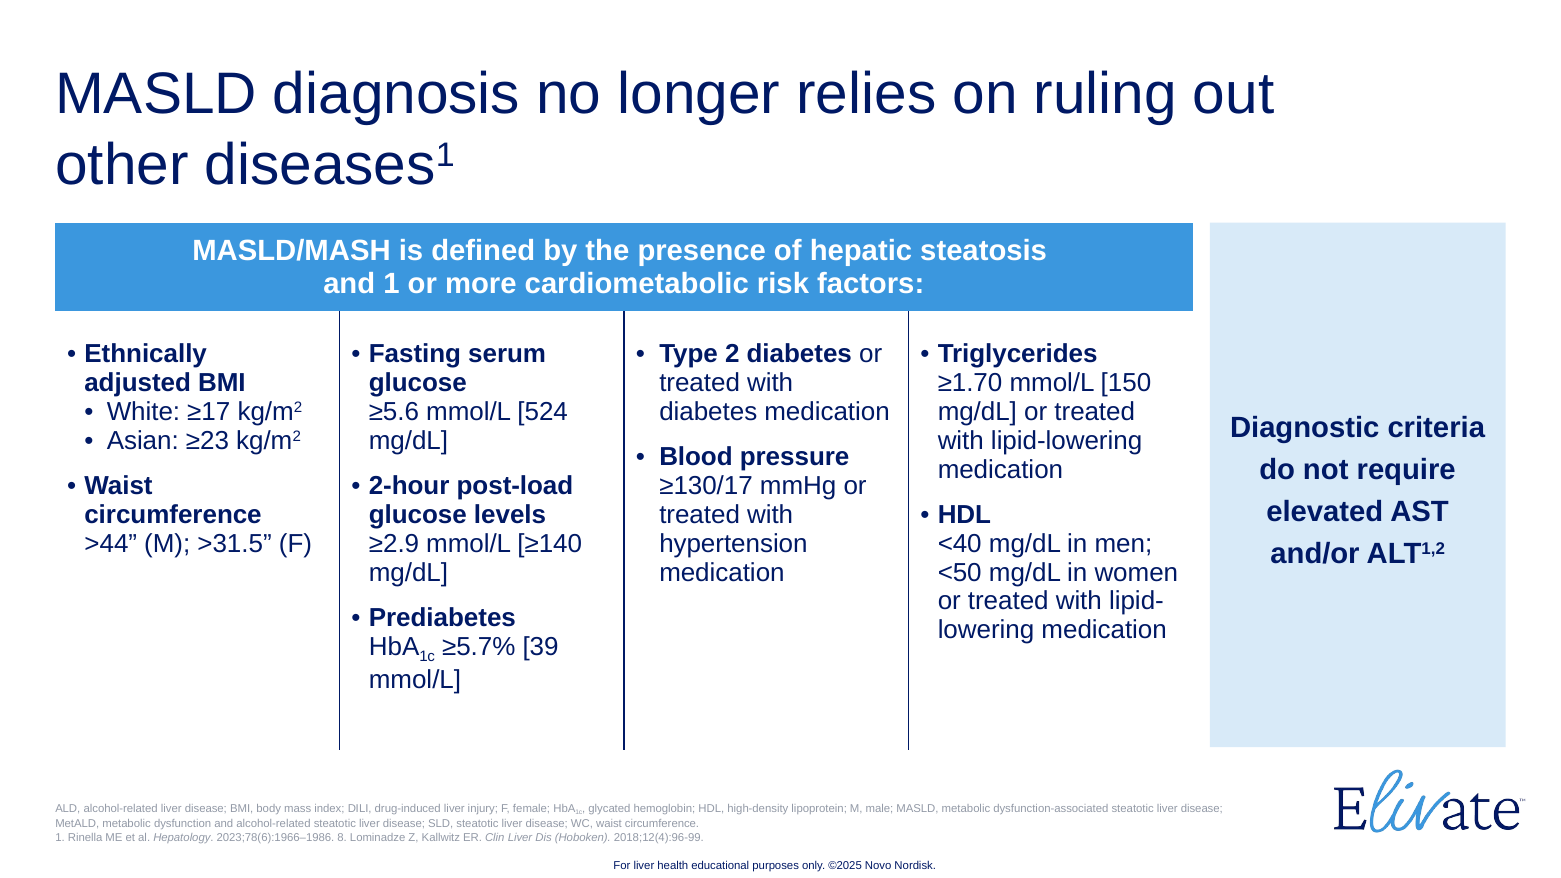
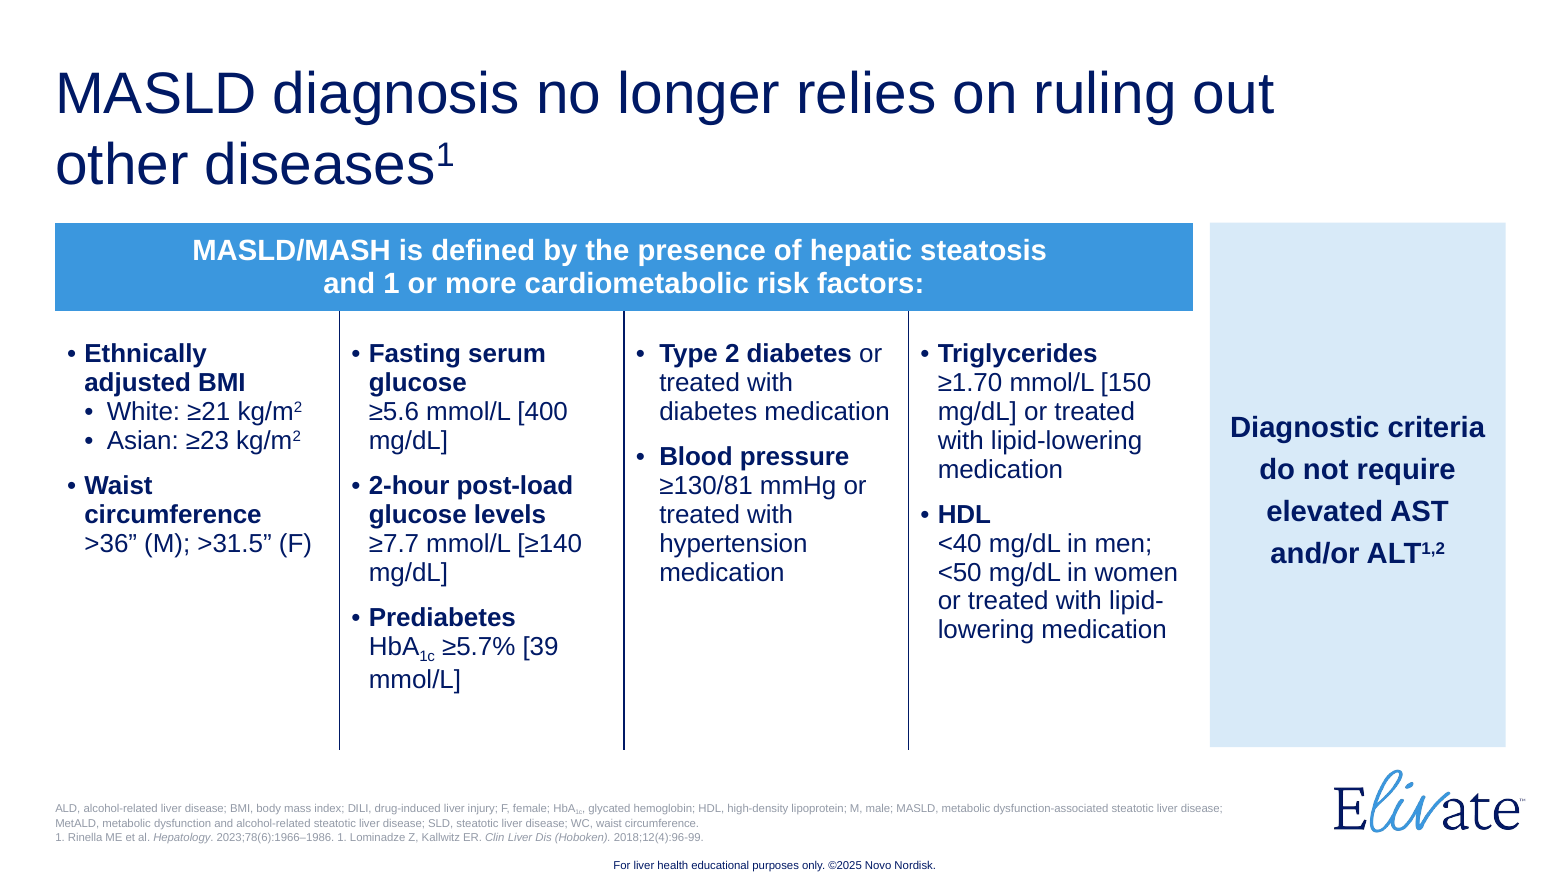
≥17: ≥17 -> ≥21 (209, 412)
524: 524 -> 400 (543, 412)
≥130/17: ≥130/17 -> ≥130/81 (706, 486)
>44: >44 -> >36 (111, 544)
≥2.9: ≥2.9 -> ≥7.7 (394, 544)
2023;78(6):1966–1986 8: 8 -> 1 (342, 837)
